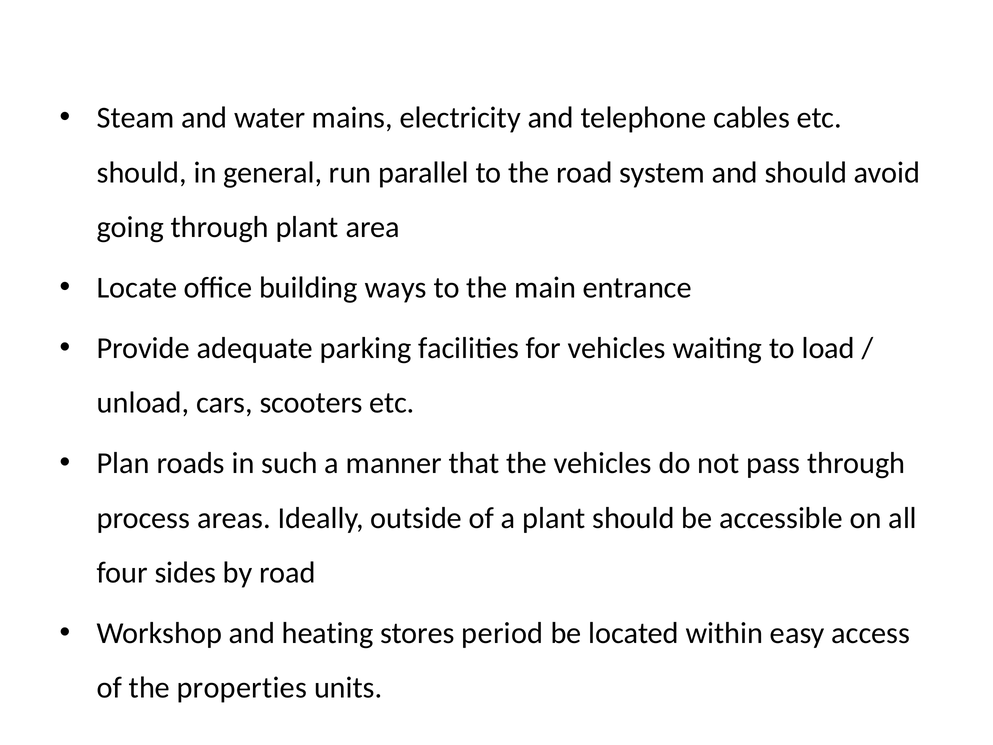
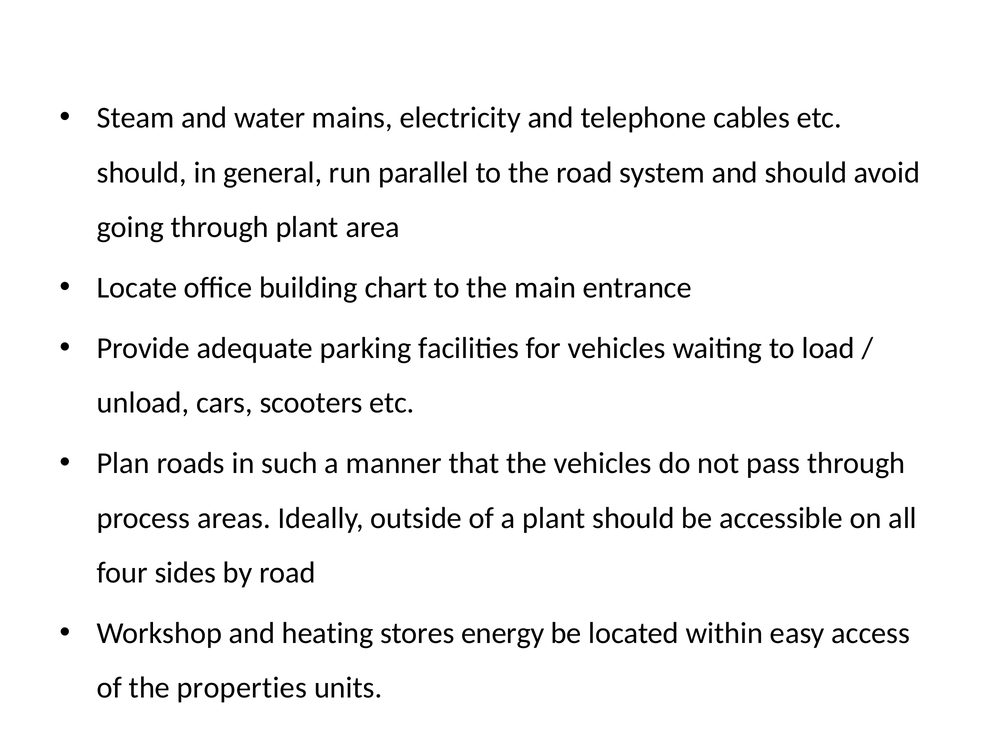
ways: ways -> chart (396, 288)
period: period -> energy (503, 633)
